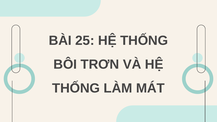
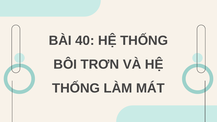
25: 25 -> 40 (85, 41)
